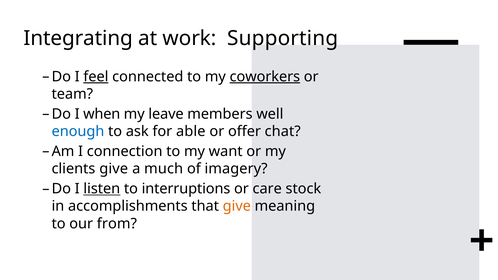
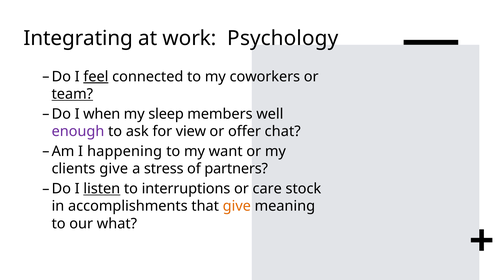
Supporting: Supporting -> Psychology (283, 38)
coworkers underline: present -> none (265, 77)
team underline: none -> present (72, 94)
leave: leave -> sleep (166, 114)
enough colour: blue -> purple (78, 131)
able: able -> view (191, 131)
connection: connection -> happening (125, 151)
much: much -> stress (164, 169)
imagery: imagery -> partners (236, 169)
from: from -> what (117, 224)
